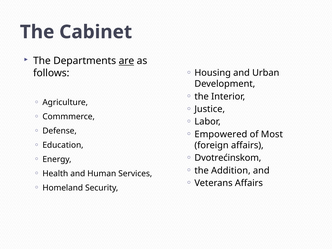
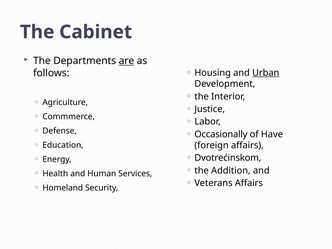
Urban underline: none -> present (266, 73)
Empowered: Empowered -> Occasionally (221, 134)
Most: Most -> Have (272, 134)
